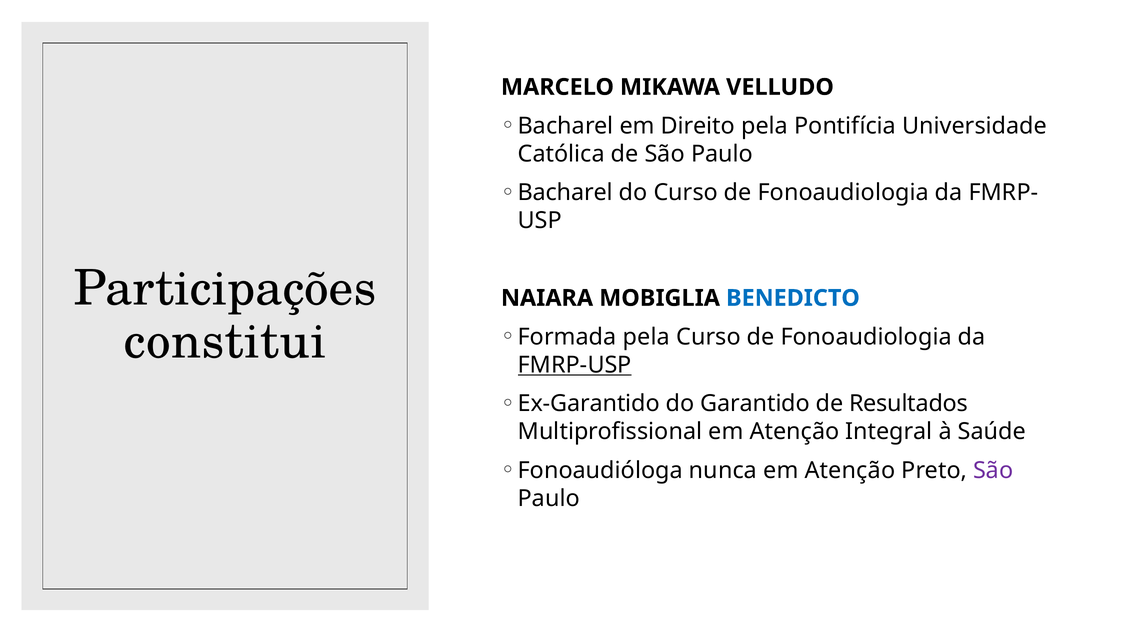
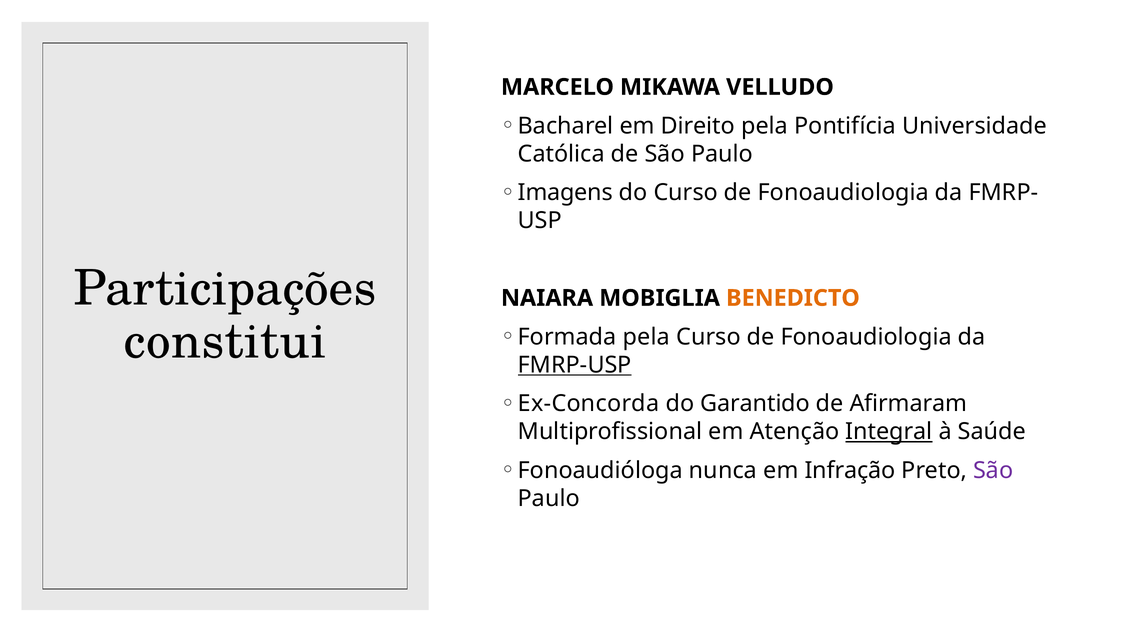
Bacharel: Bacharel -> Imagens (565, 193)
BENEDICTO colour: blue -> orange (793, 298)
Ex-Garantido: Ex-Garantido -> Ex-Concorda (589, 403)
Resultados: Resultados -> Afirmaram (908, 403)
Integral underline: none -> present (889, 432)
Atenção: Atenção -> Infração (850, 470)
